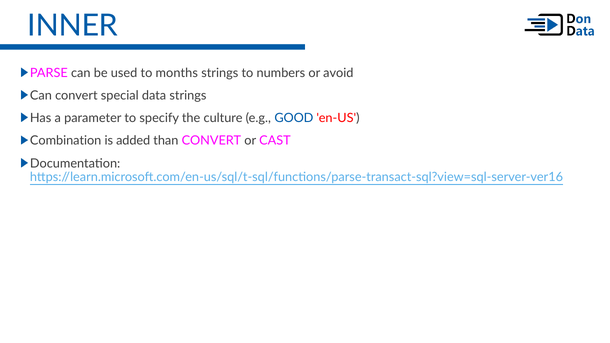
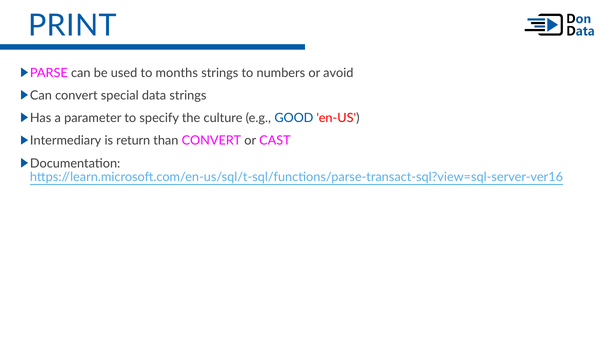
INNER: INNER -> PRINT (72, 26)
Combination: Combination -> Intermediary (66, 141)
added: added -> return (133, 141)
